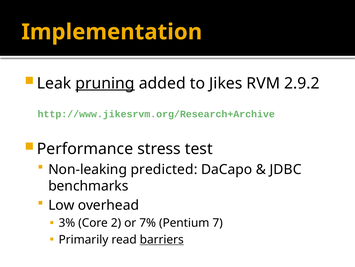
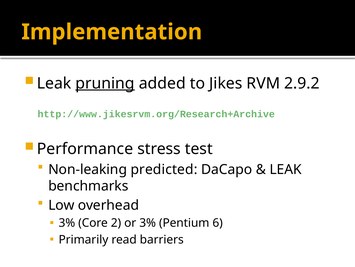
JDBC: JDBC -> LEAK (286, 169)
or 7%: 7% -> 3% (148, 222)
7: 7 -> 6 (218, 222)
barriers underline: present -> none (162, 239)
